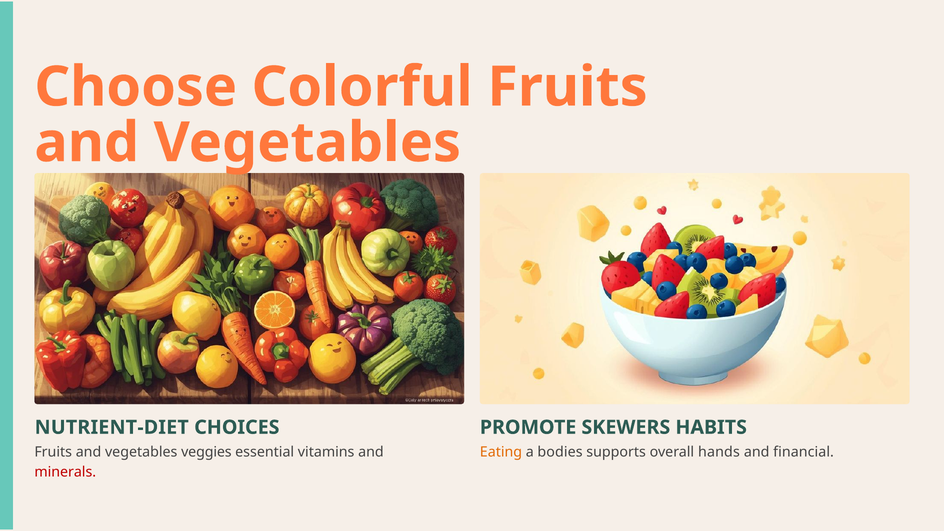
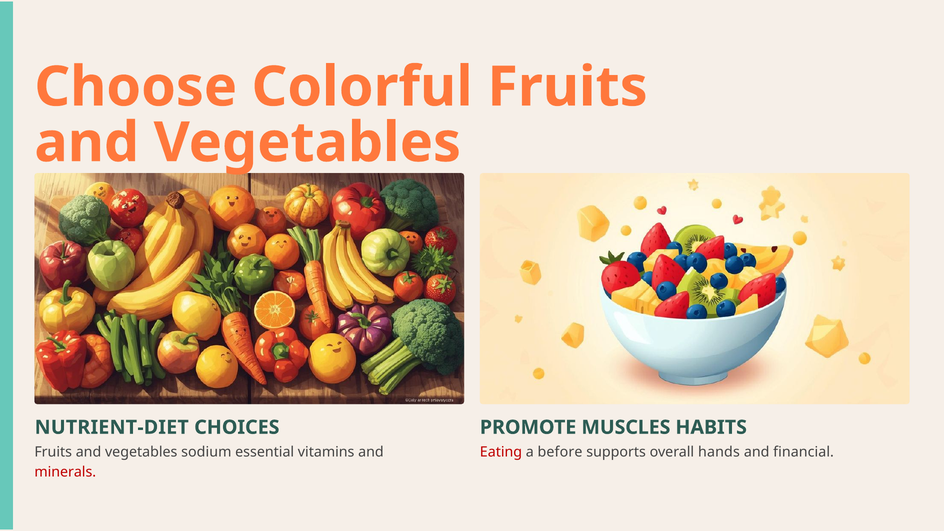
SKEWERS: SKEWERS -> MUSCLES (626, 427)
veggies: veggies -> sodium (206, 452)
Eating colour: orange -> red (501, 452)
bodies: bodies -> before (560, 452)
